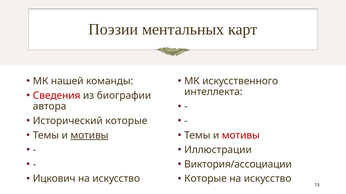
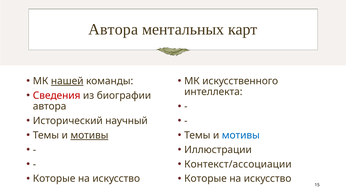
Поэзии: Поэзии -> Автора (113, 30)
нашей underline: none -> present (67, 81)
Исторический которые: которые -> научный (127, 121)
мотивы colour: red -> blue (241, 136)
Виктория/ассоциации: Виктория/ассоциации -> Контекст/ассоциации (238, 165)
Ицкович: Ицкович -> Которые (54, 179)
